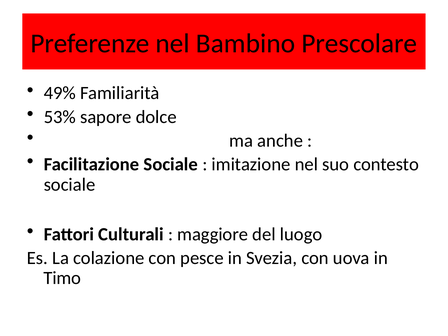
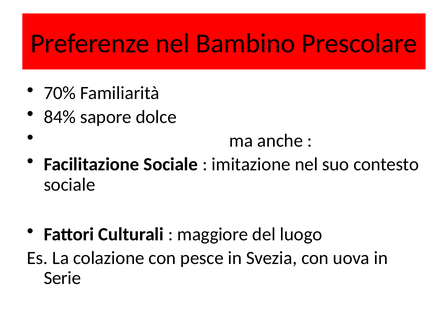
49%: 49% -> 70% (60, 93)
53%: 53% -> 84% (60, 117)
Timo: Timo -> Serie (62, 278)
